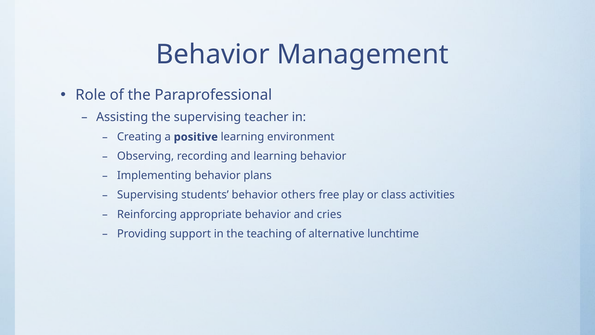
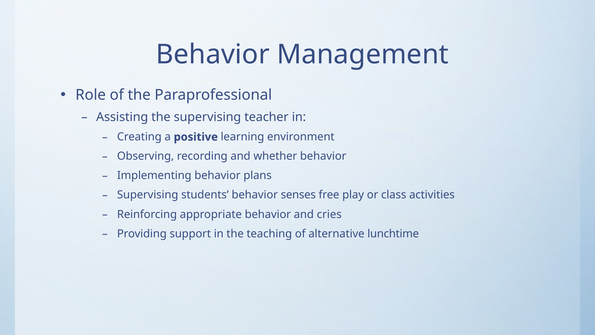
and learning: learning -> whether (275, 156)
others: others -> senses (298, 195)
